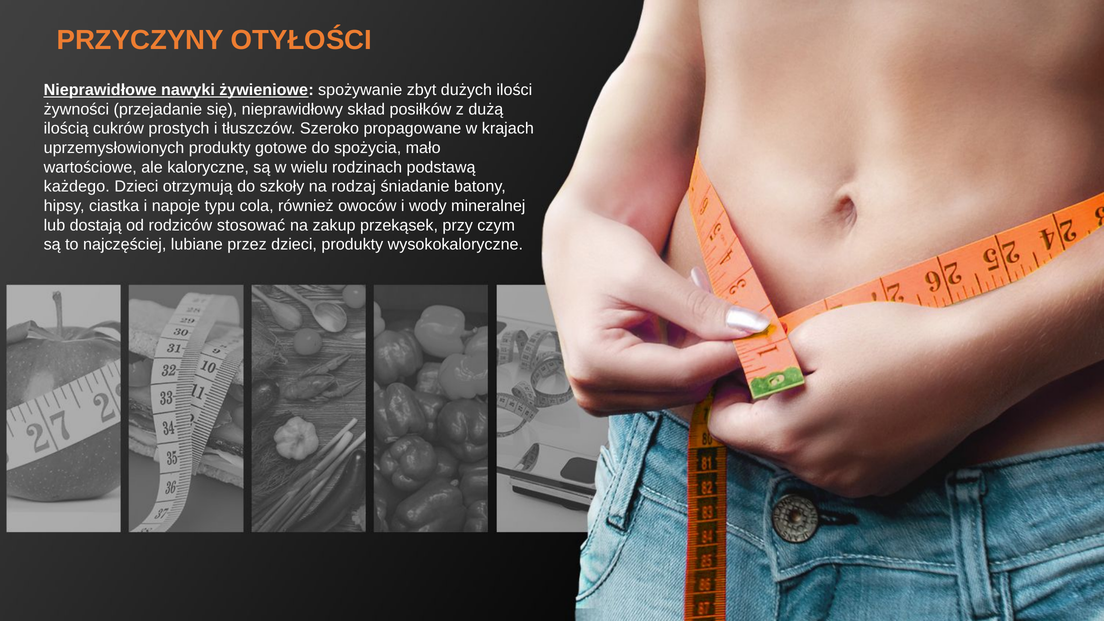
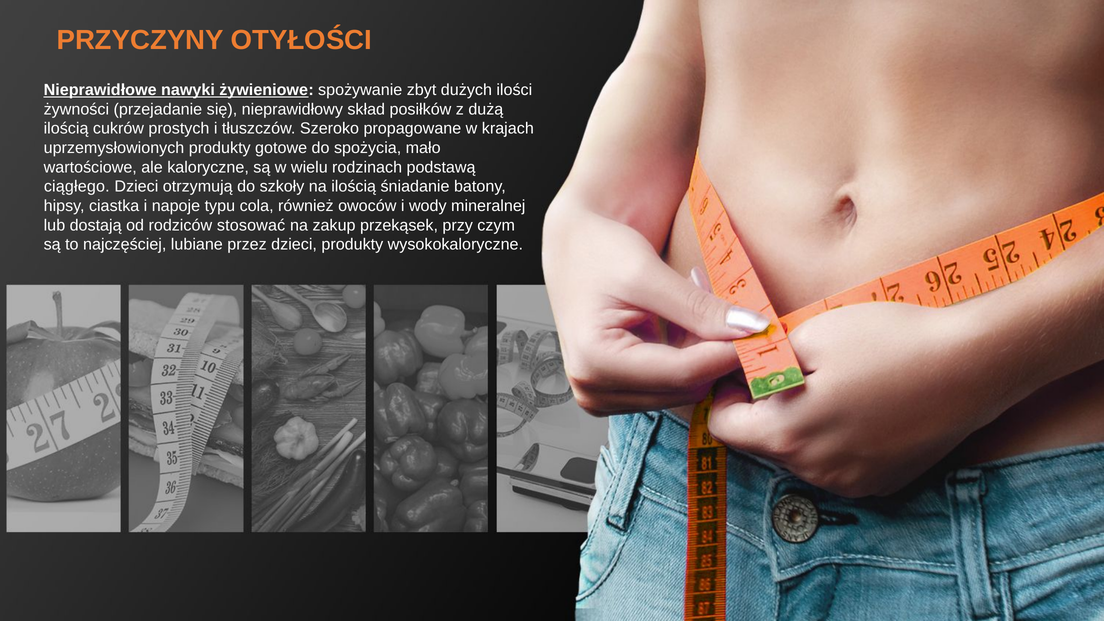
każdego: każdego -> ciągłego (77, 187)
na rodzaj: rodzaj -> ilością (354, 187)
